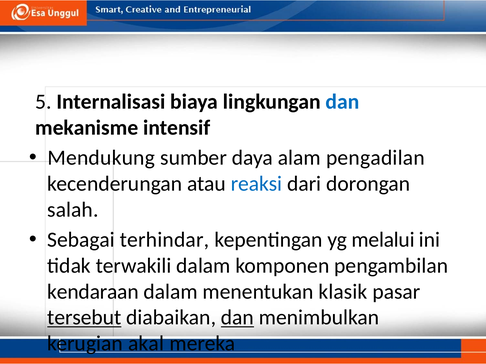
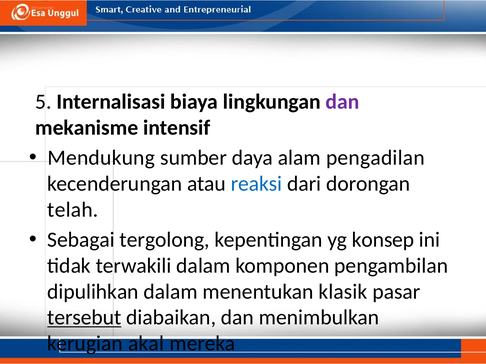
dan colour: blue -> purple (343, 102)
salah: salah -> telah (73, 210)
terhindar: terhindar -> tergolong (165, 240)
melalui: melalui -> konsep (383, 240)
kendaraan: kendaraan -> dipulihkan (93, 292)
dan underline: present -> none (237, 318)
